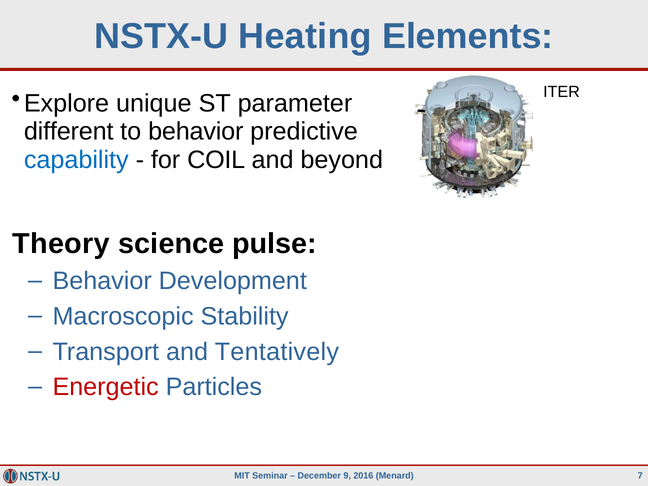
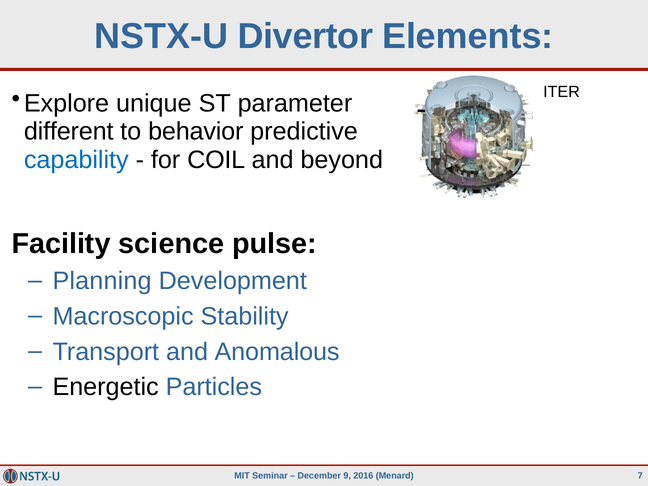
Heating: Heating -> Divertor (305, 37)
Theory: Theory -> Facility (61, 244)
Behavior: Behavior -> Planning (102, 281)
Tentatively: Tentatively -> Anomalous (277, 352)
Energetic colour: red -> black (106, 387)
